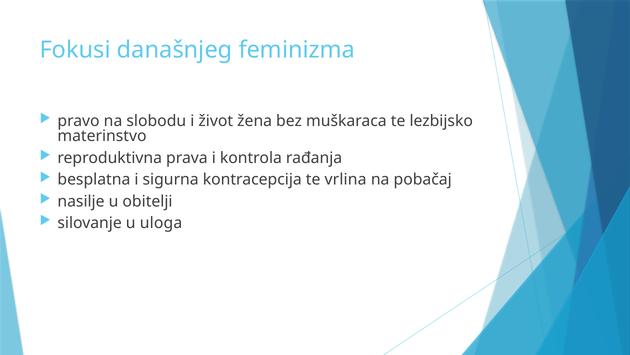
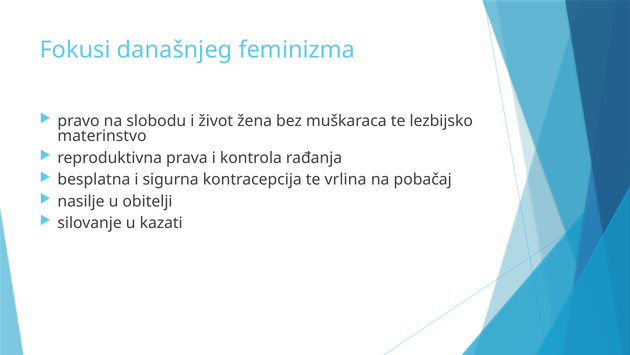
uloga: uloga -> kazati (161, 223)
